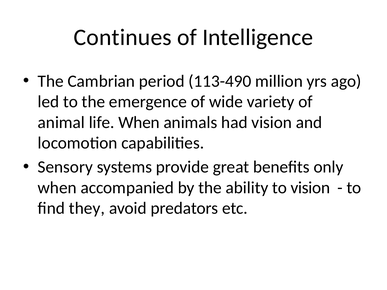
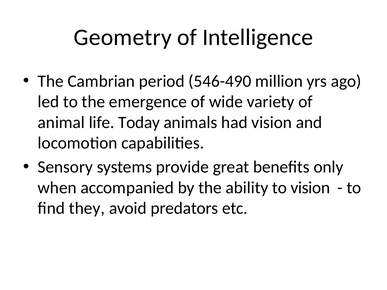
Continues: Continues -> Geometry (123, 37)
113-490: 113-490 -> 546-490 (220, 81)
life When: When -> Today (139, 122)
